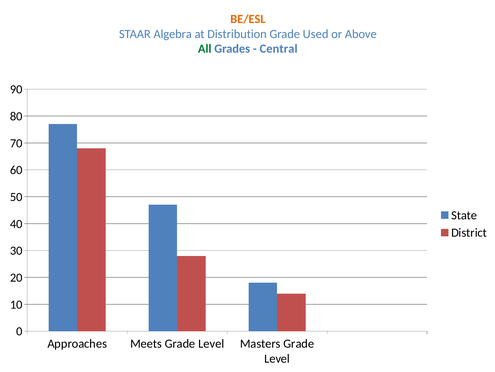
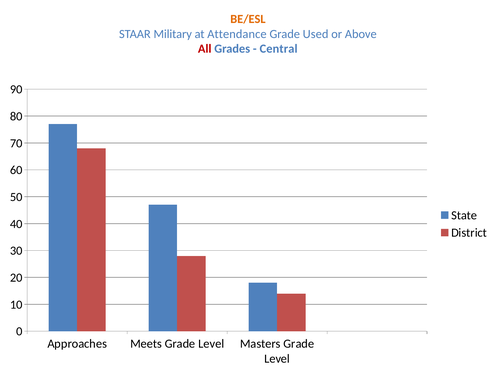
Algebra: Algebra -> Military (173, 34)
Distribution: Distribution -> Attendance (237, 34)
All colour: green -> red (205, 49)
